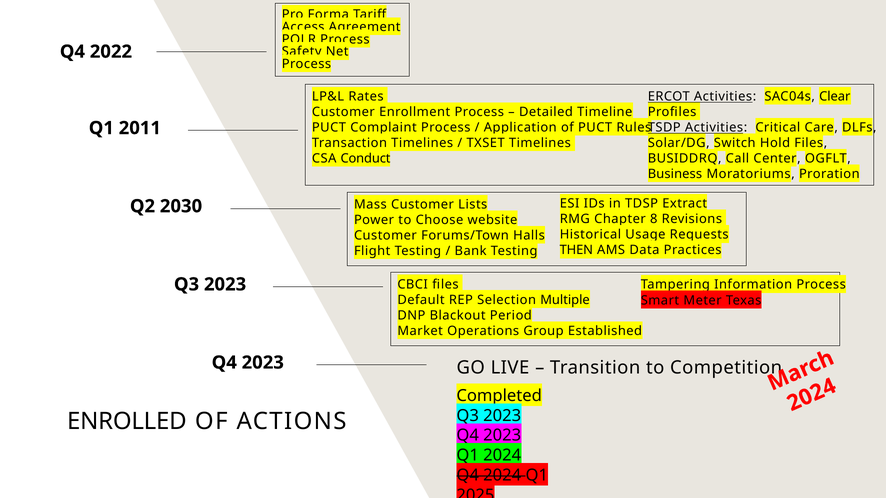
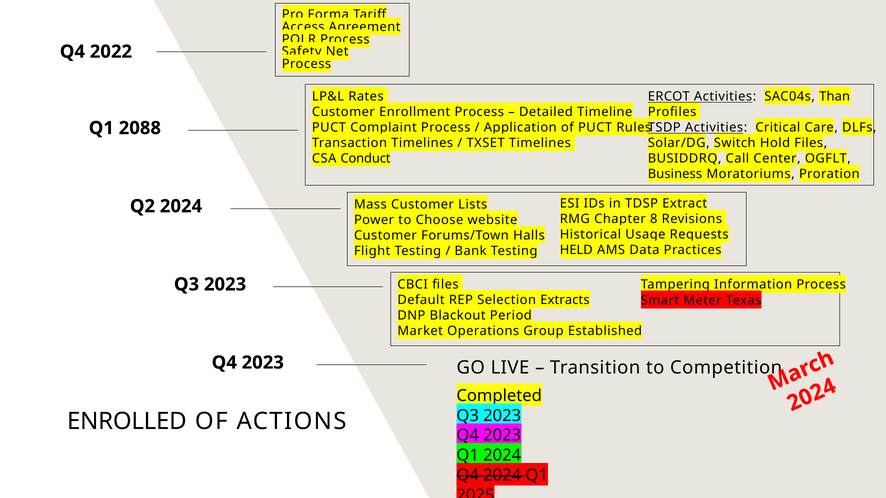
Clear: Clear -> Than (835, 96)
2011: 2011 -> 2088 (140, 128)
Q2 2030: 2030 -> 2024 (181, 206)
THEN: THEN -> HELD (576, 250)
Multiple: Multiple -> Extracts (565, 300)
